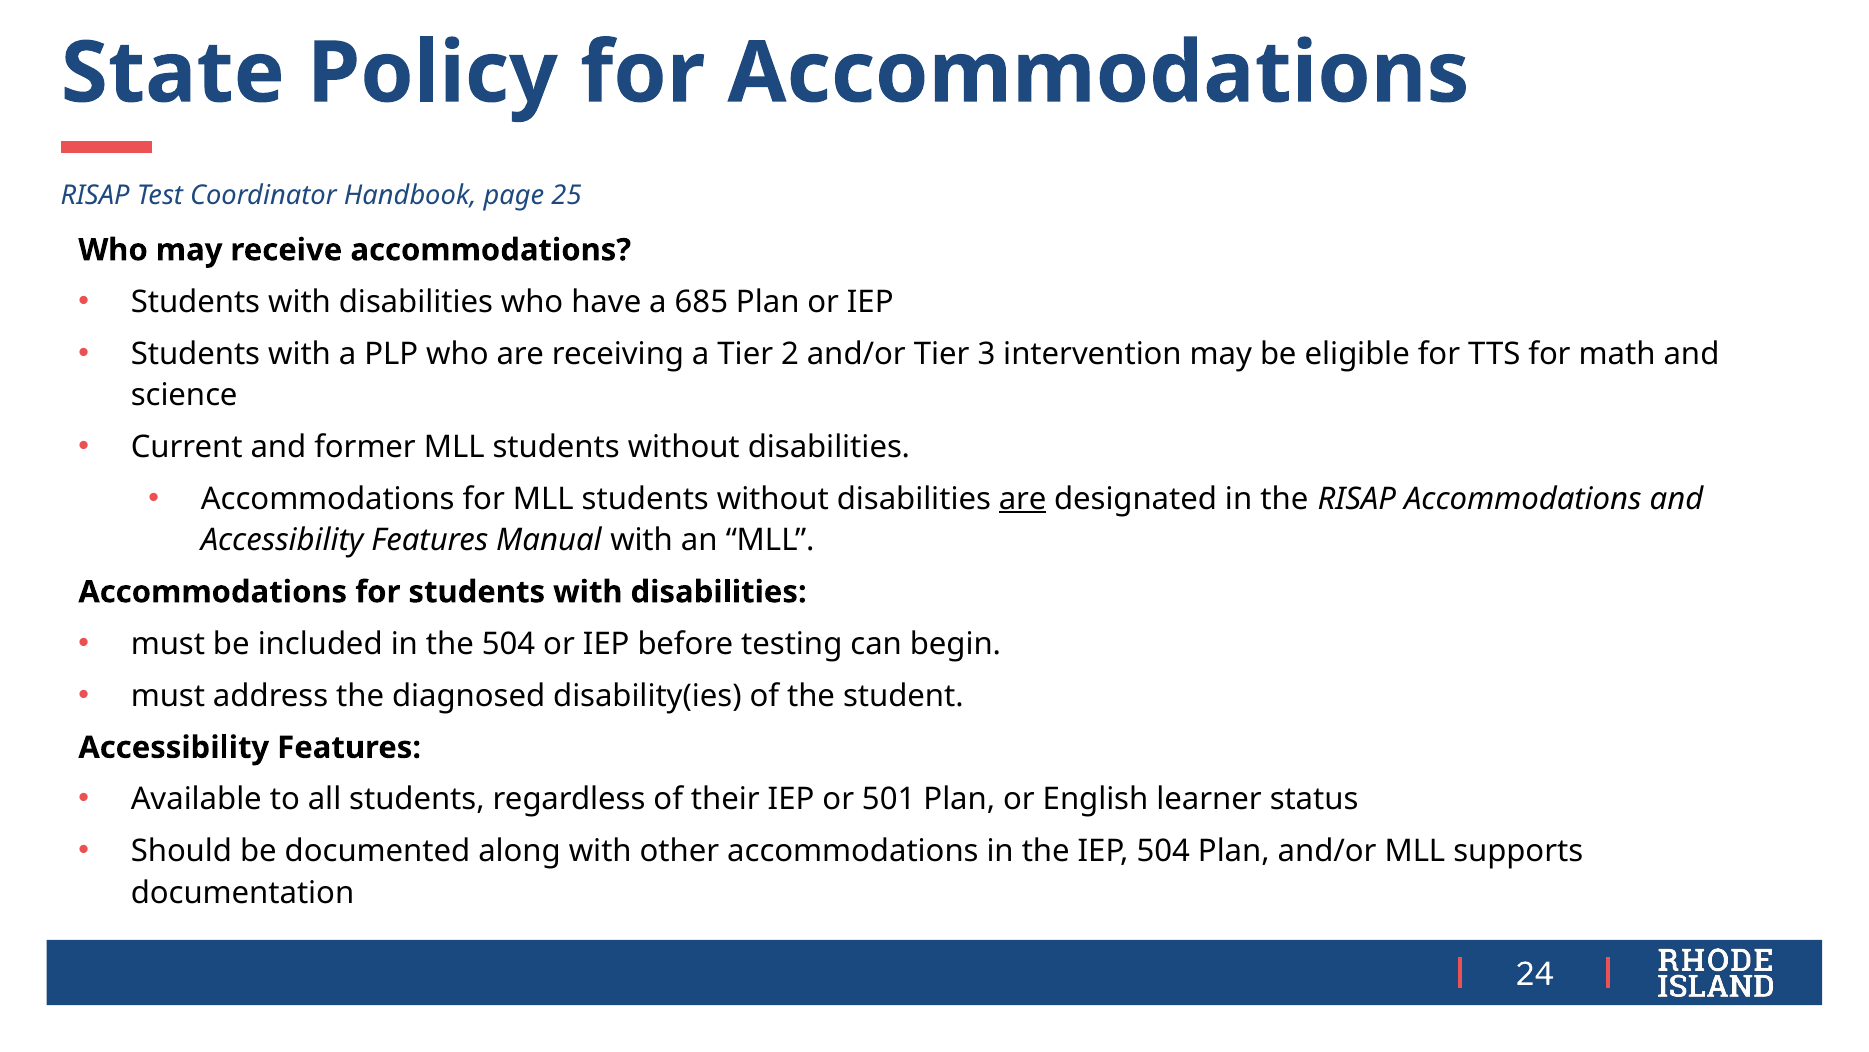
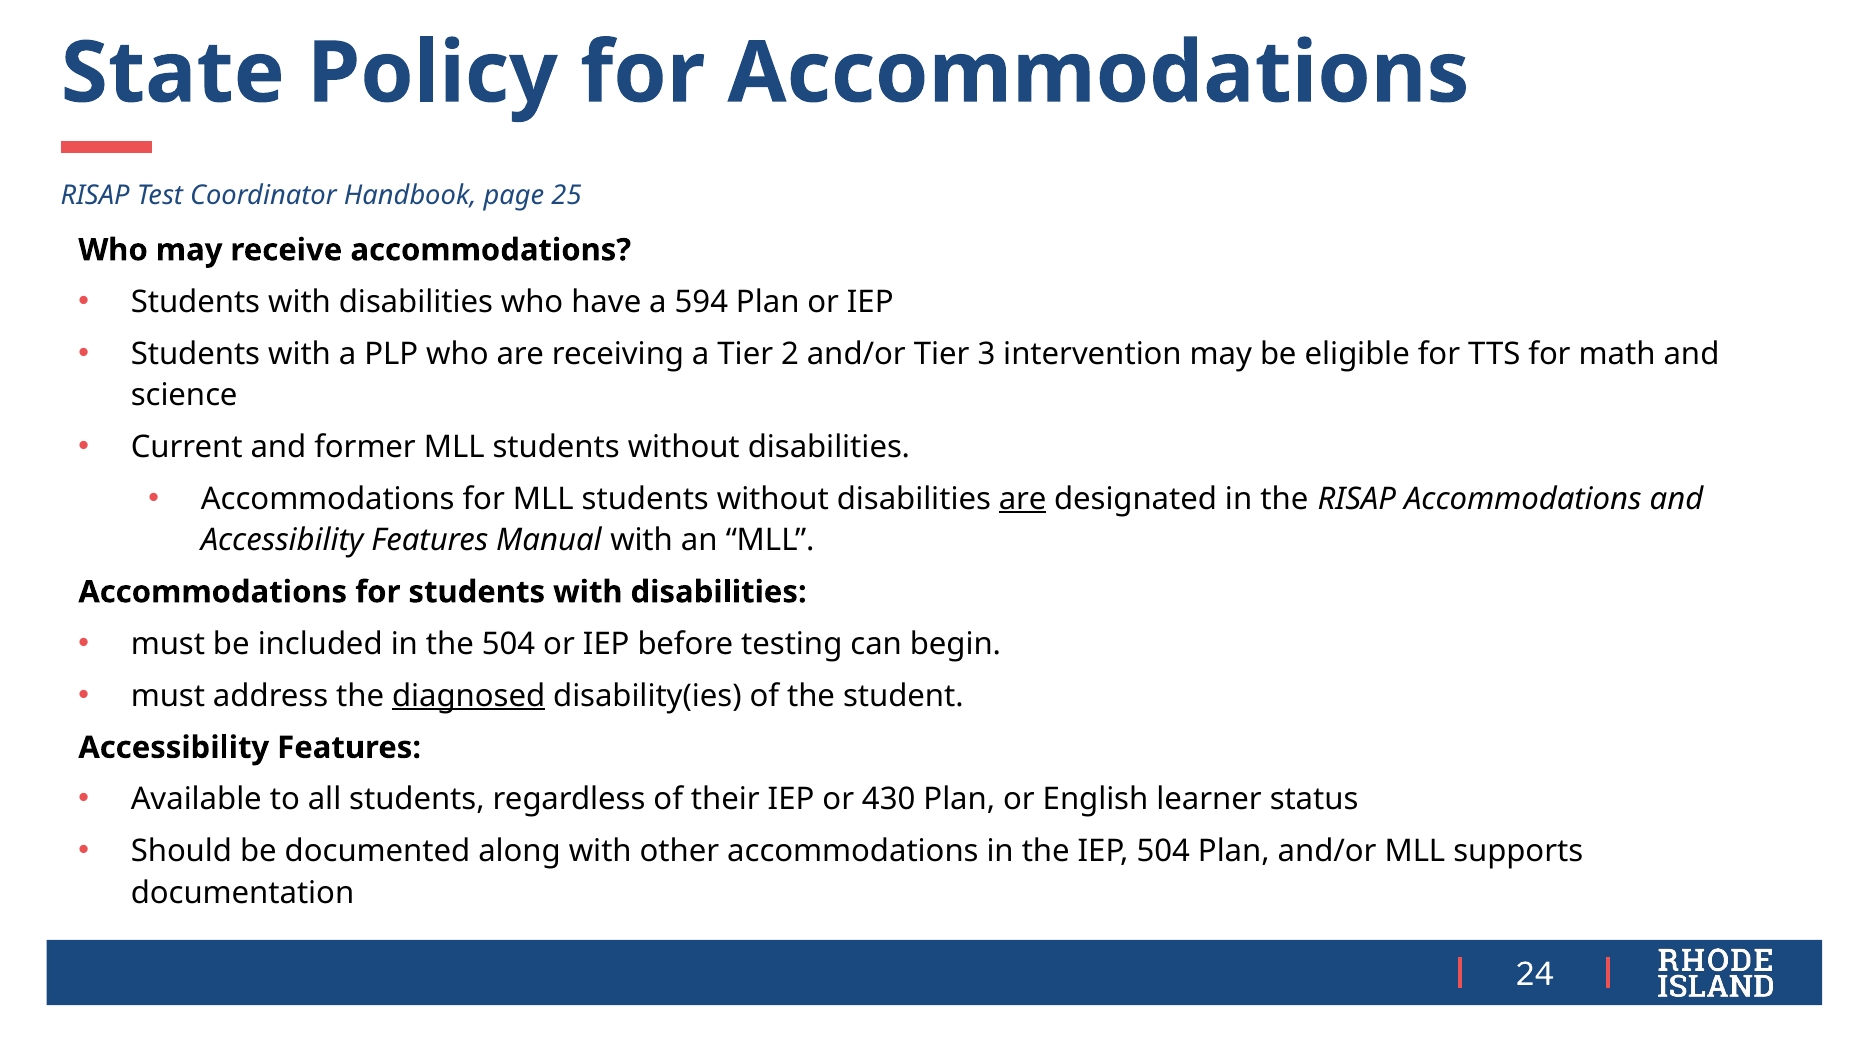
685: 685 -> 594 (701, 302)
diagnosed underline: none -> present (469, 695)
501: 501 -> 430 (889, 799)
